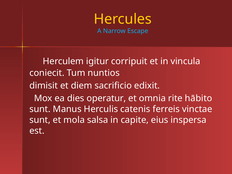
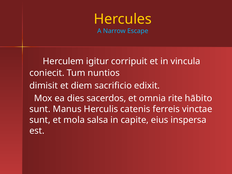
operatur: operatur -> sacerdos (106, 98)
